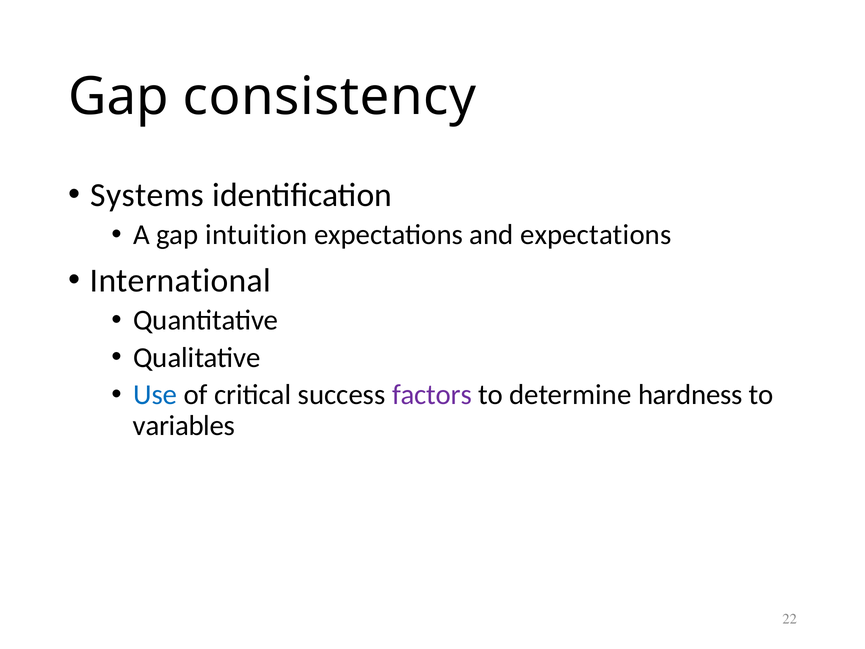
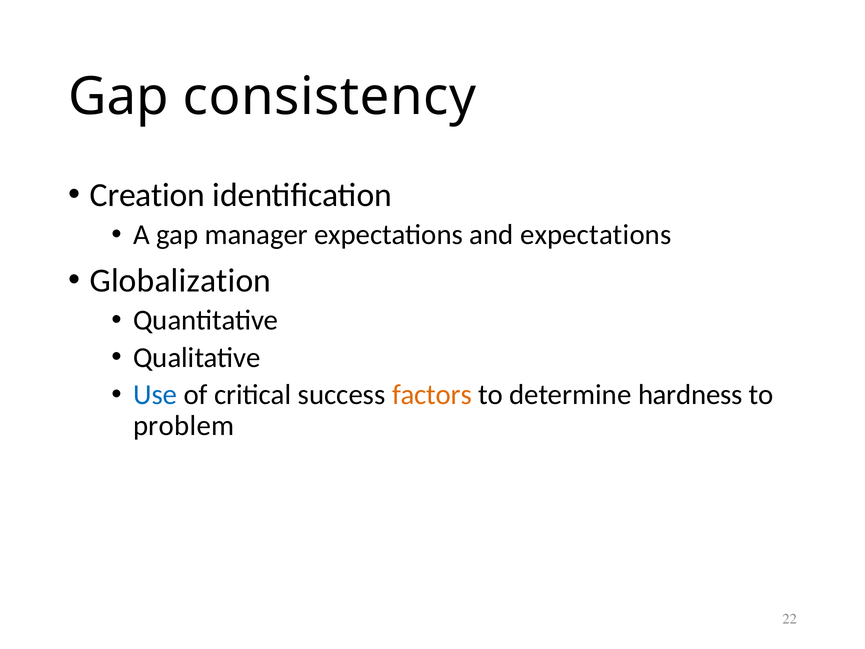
Systems: Systems -> Creation (147, 195)
intuition: intuition -> manager (256, 235)
International: International -> Globalization (180, 281)
factors colour: purple -> orange (432, 395)
variables: variables -> problem (184, 426)
